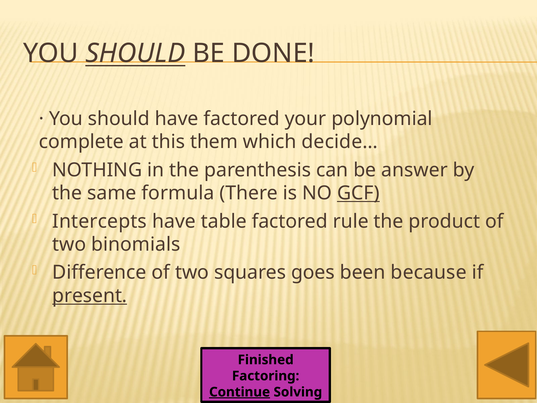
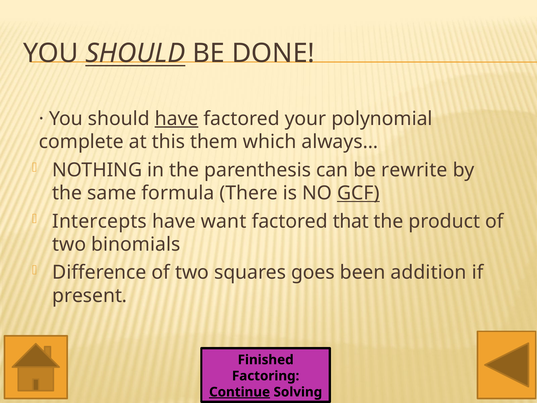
have underline: none -> present (177, 119)
decide…: decide… -> always… (340, 142)
answer: answer -> rewrite (414, 170)
table: table -> want (224, 221)
rule: rule -> that (351, 221)
because: because -> addition (429, 272)
present underline: present -> none (90, 296)
